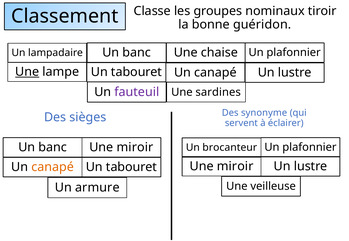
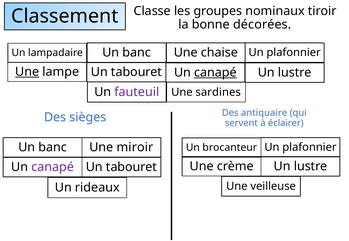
guéridon: guéridon -> décorées (262, 25)
canapé underline: none -> present (215, 73)
synonyme: synonyme -> antiquaire (264, 113)
miroir: miroir -> crème (235, 167)
canapé colour: orange -> purple (53, 168)
armure: armure -> rideaux (97, 188)
